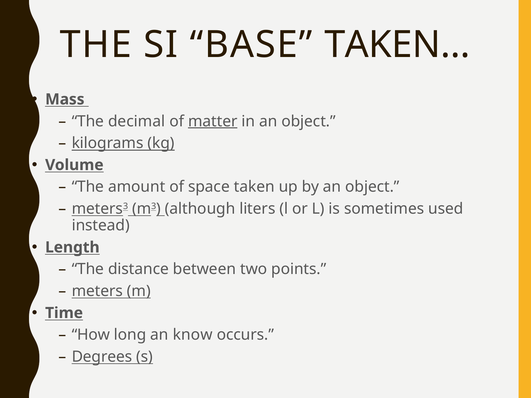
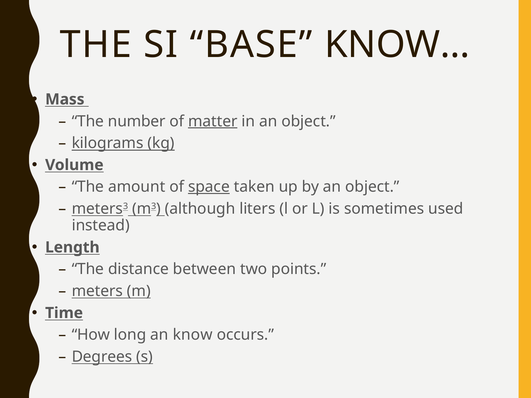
TAKEN…: TAKEN… -> KNOW… (397, 45)
decimal: decimal -> number (137, 121)
space underline: none -> present (209, 187)
